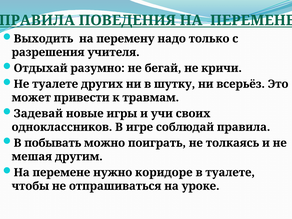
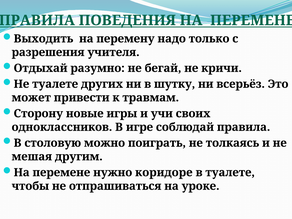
Задевай: Задевай -> Сторону (38, 114)
побывать: побывать -> столовую (53, 143)
